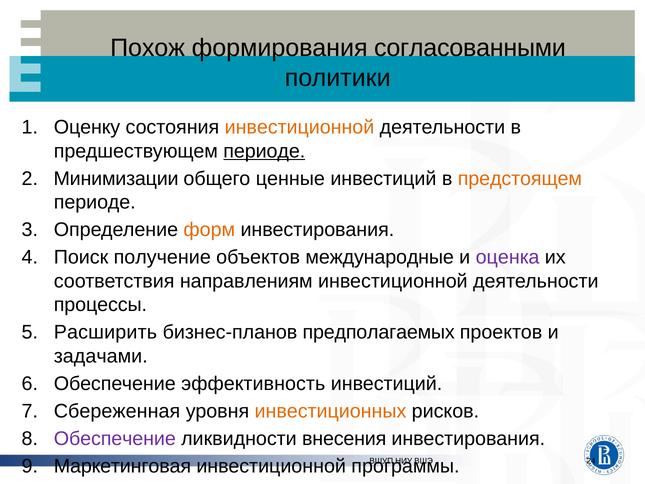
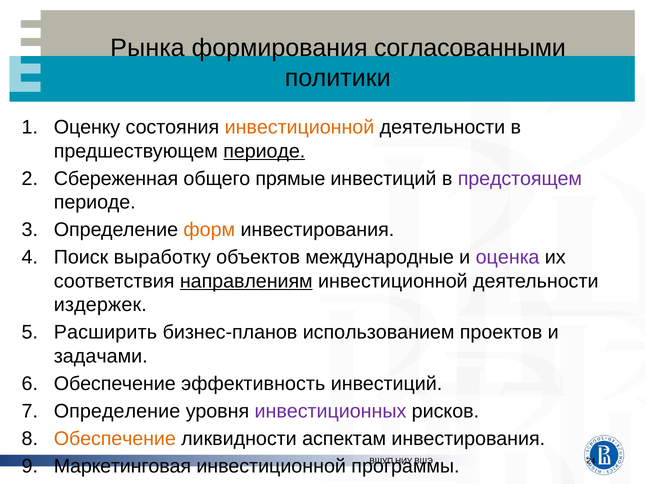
Похож: Похож -> Рынка (147, 48)
Минимизации: Минимизации -> Сбереженная (116, 179)
ценные: ценные -> прямые (290, 179)
предстоящем colour: orange -> purple (520, 179)
получение: получение -> выработку (162, 257)
направлениям underline: none -> present (246, 281)
процессы: процессы -> издержек (100, 305)
предполагаемых: предполагаемых -> использованием (379, 332)
Сбереженная: Сбереженная -> Определение (117, 411)
инвестиционных colour: orange -> purple (330, 411)
Обеспечение colour: purple -> orange (115, 439)
внесения: внесения -> аспектам (344, 439)
